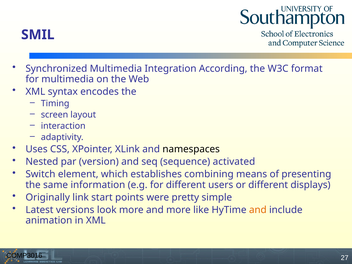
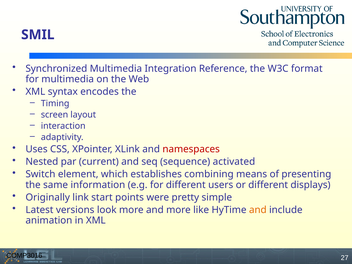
According: According -> Reference (223, 69)
namespaces colour: black -> red (191, 149)
version: version -> current (99, 162)
